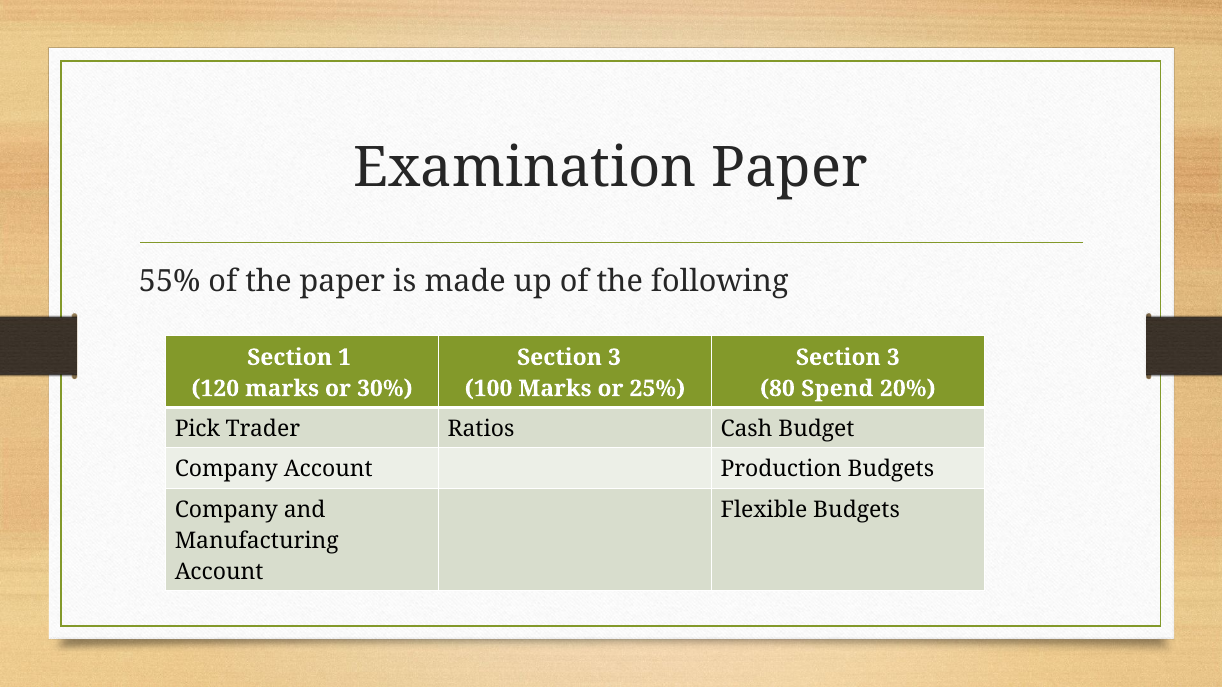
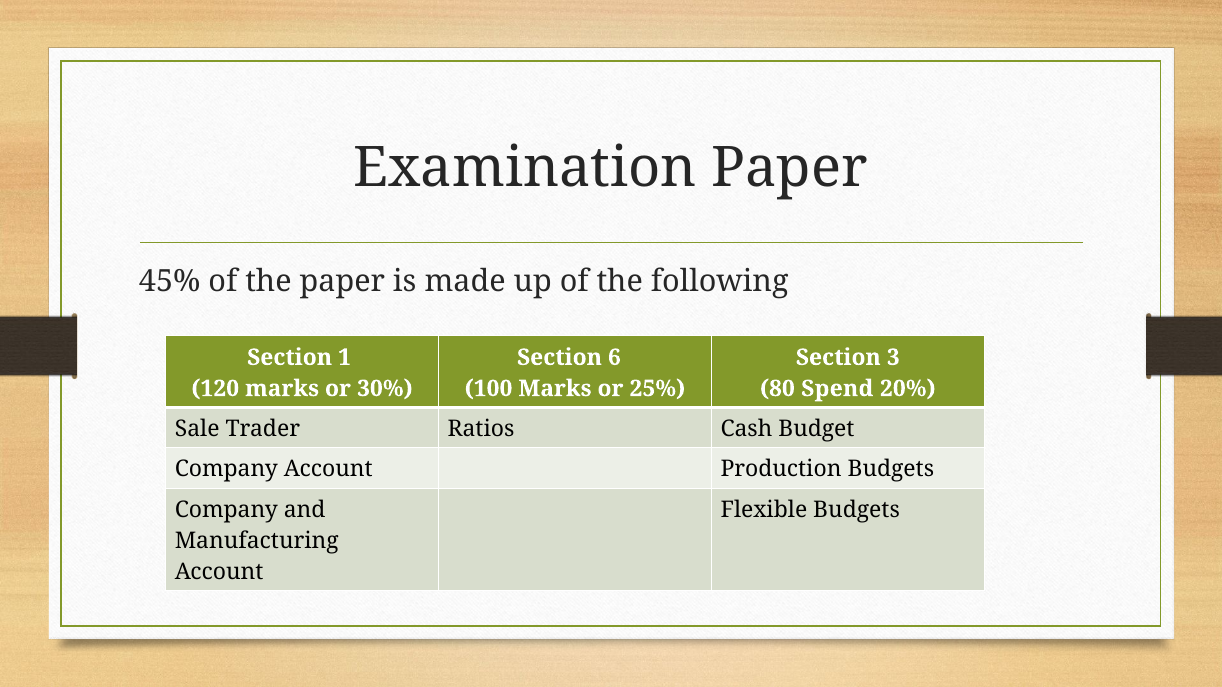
55%: 55% -> 45% (170, 281)
3: 3 -> 6 (614, 358)
Pick: Pick -> Sale (197, 429)
